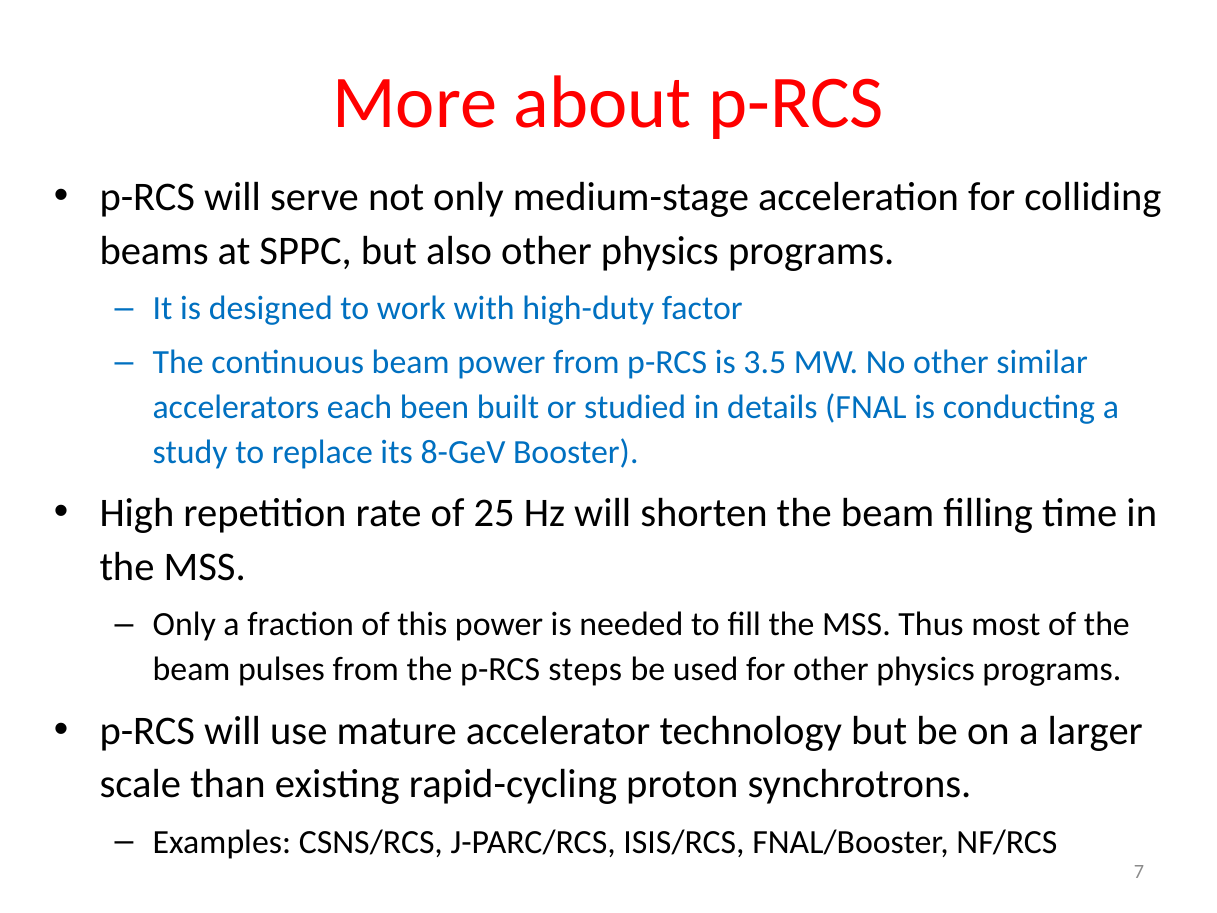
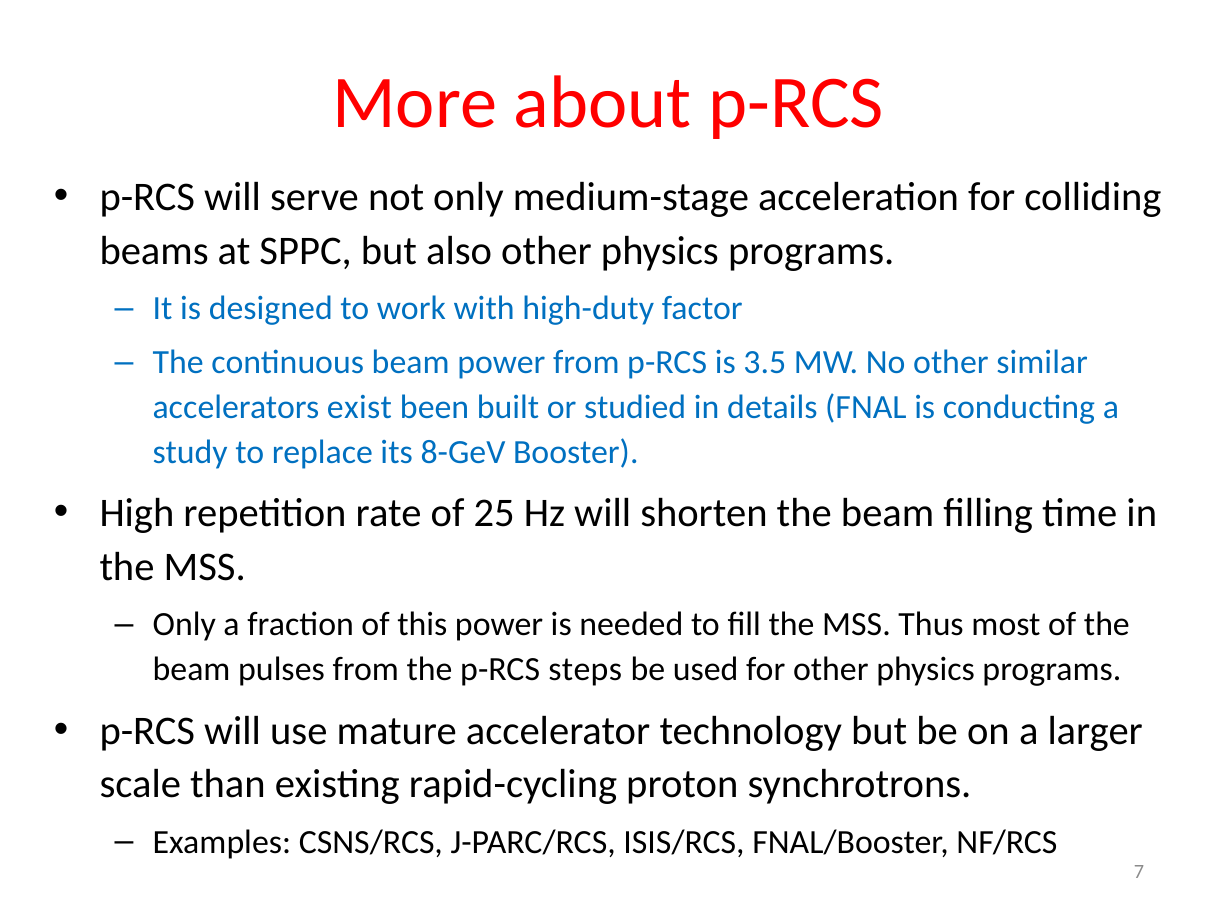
each: each -> exist (359, 407)
